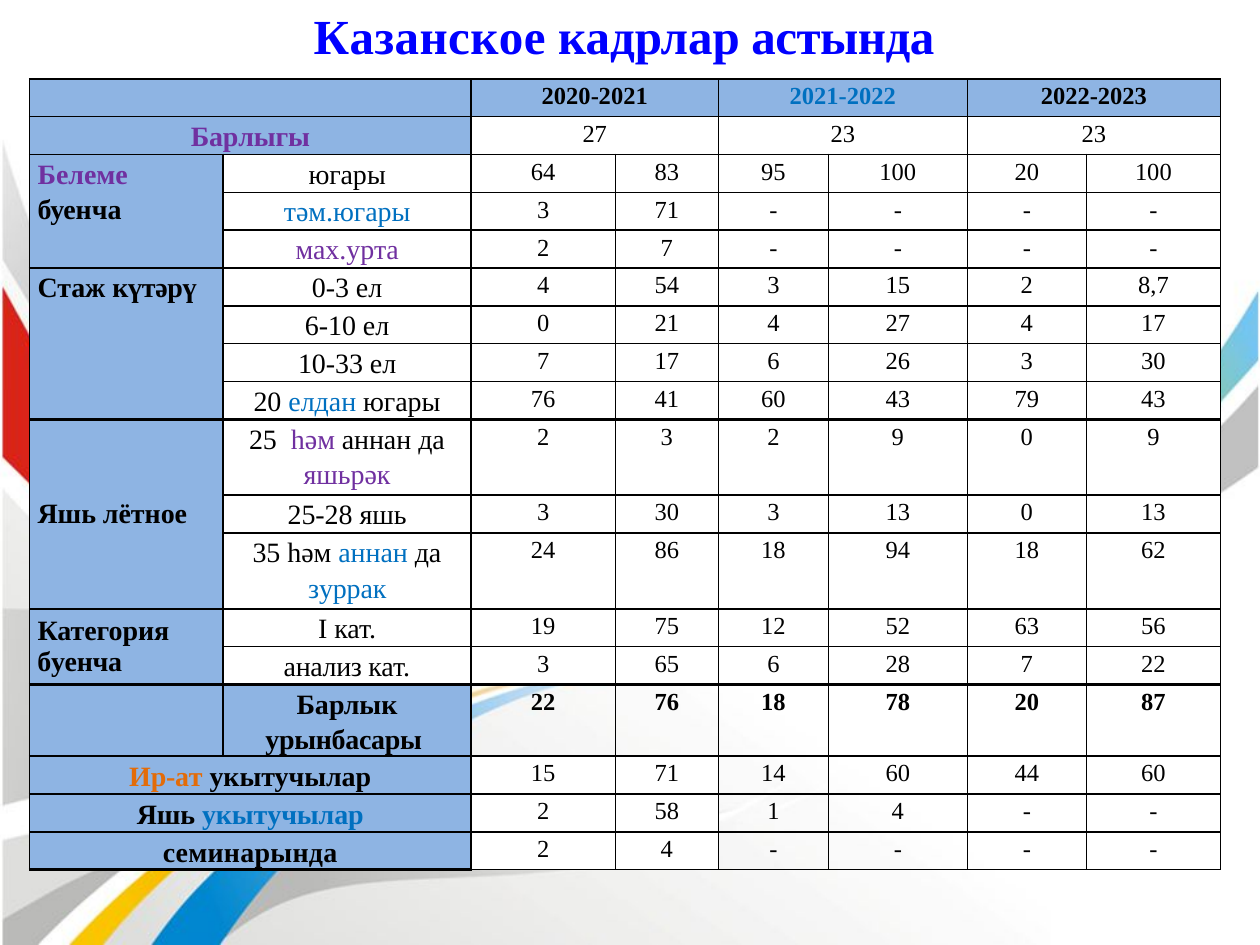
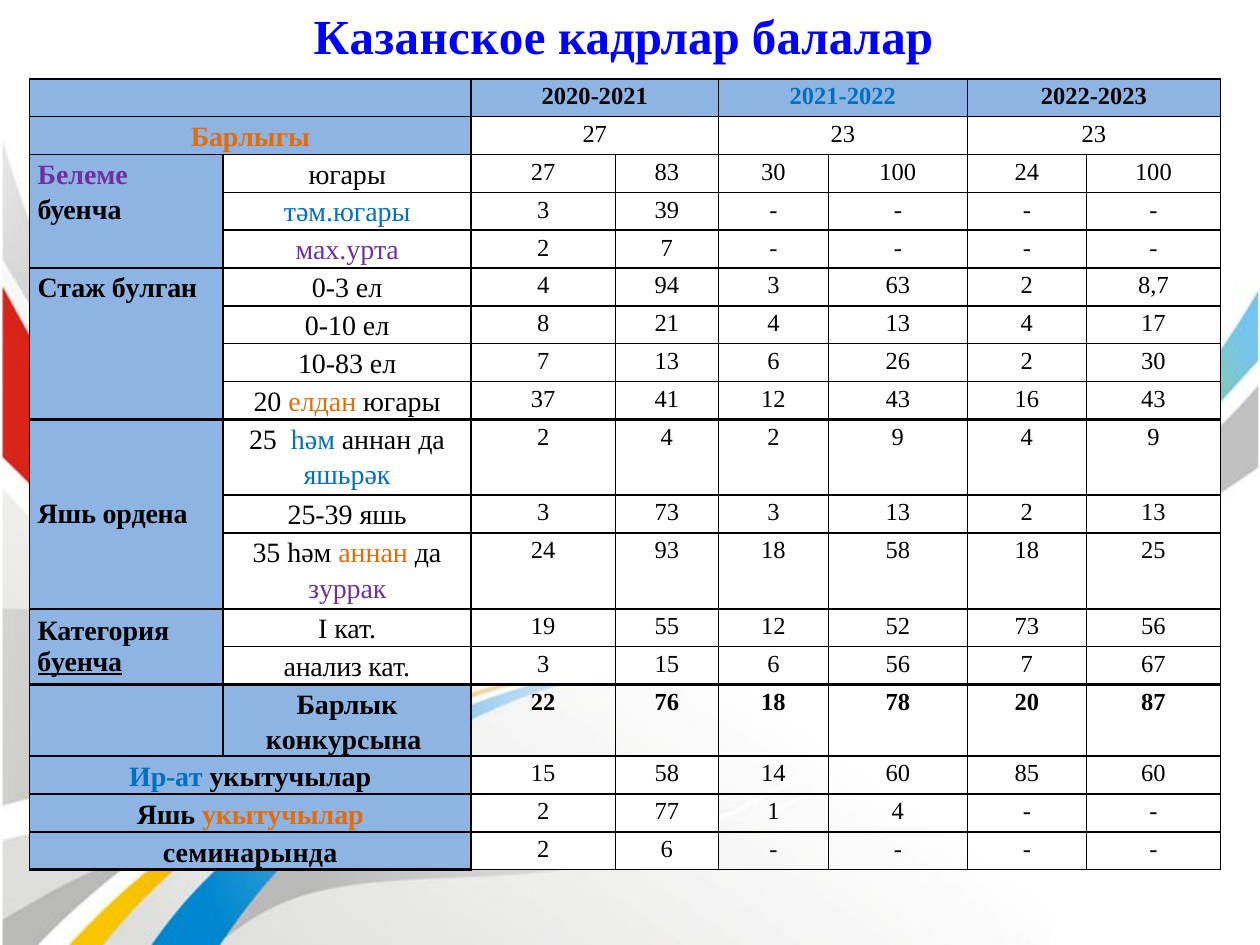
астында: астында -> балалар (843, 38)
Барлыгы colour: purple -> orange (250, 137)
югары 64: 64 -> 27 (543, 172)
83 95: 95 -> 30 (773, 172)
100 20: 20 -> 24 (1027, 172)
3 71: 71 -> 39 (667, 210)
күтәрү: күтәрү -> булган (155, 288)
54: 54 -> 94 (667, 286)
3 15: 15 -> 63 (898, 286)
6-10: 6-10 -> 0-10 (330, 326)
ел 0: 0 -> 8 (543, 324)
4 27: 27 -> 13 (898, 324)
10-33: 10-33 -> 10-83 (331, 364)
7 17: 17 -> 13 (667, 361)
26 3: 3 -> 2 (1027, 361)
елдан colour: blue -> orange (322, 402)
югары 76: 76 -> 37 (543, 399)
41 60: 60 -> 12 (773, 399)
79: 79 -> 16 (1027, 399)
2 3: 3 -> 4 (667, 437)
9 0: 0 -> 4 (1027, 437)
һәм colour: purple -> blue (313, 440)
яшьрәк colour: purple -> blue (347, 476)
лётное: лётное -> ордена (145, 514)
25-28: 25-28 -> 25-39 (320, 516)
яшь 3 30: 30 -> 73 (667, 513)
13 0: 0 -> 2 (1027, 513)
86: 86 -> 93 (667, 551)
18 94: 94 -> 58 (898, 551)
18 62: 62 -> 25 (1153, 551)
аннан colour: blue -> orange (373, 553)
зуррак colour: blue -> purple (347, 589)
75: 75 -> 55 (667, 626)
52 63: 63 -> 73 (1027, 626)
буенча underline: none -> present (80, 662)
3 65: 65 -> 15 (667, 664)
6 28: 28 -> 56 (898, 664)
7 22: 22 -> 67 (1153, 664)
урынбасары: урынбасары -> конкурсына (344, 741)
Ир-ат colour: orange -> blue (166, 777)
15 71: 71 -> 58 (667, 774)
44: 44 -> 85 (1027, 774)
укытучылар colour: blue -> orange (283, 815)
58: 58 -> 77 (667, 812)
2 4: 4 -> 6 (667, 849)
